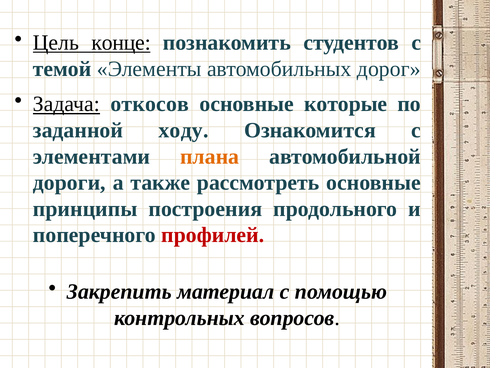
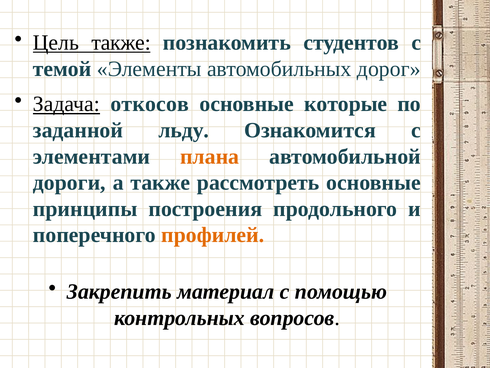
Цель конце: конце -> также (121, 43)
ходу: ходу -> льду (184, 130)
профилей colour: red -> orange (213, 235)
